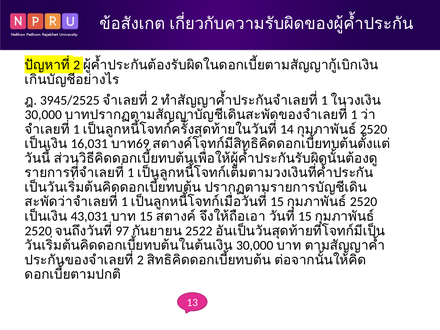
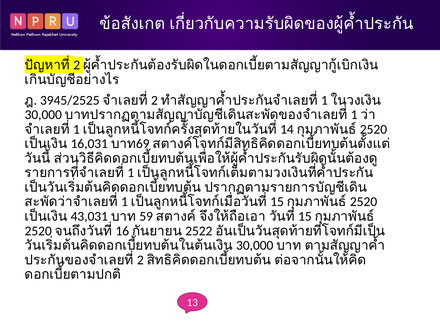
15: 15 -> 59 (146, 216)
97: 97 -> 16 (122, 231)
